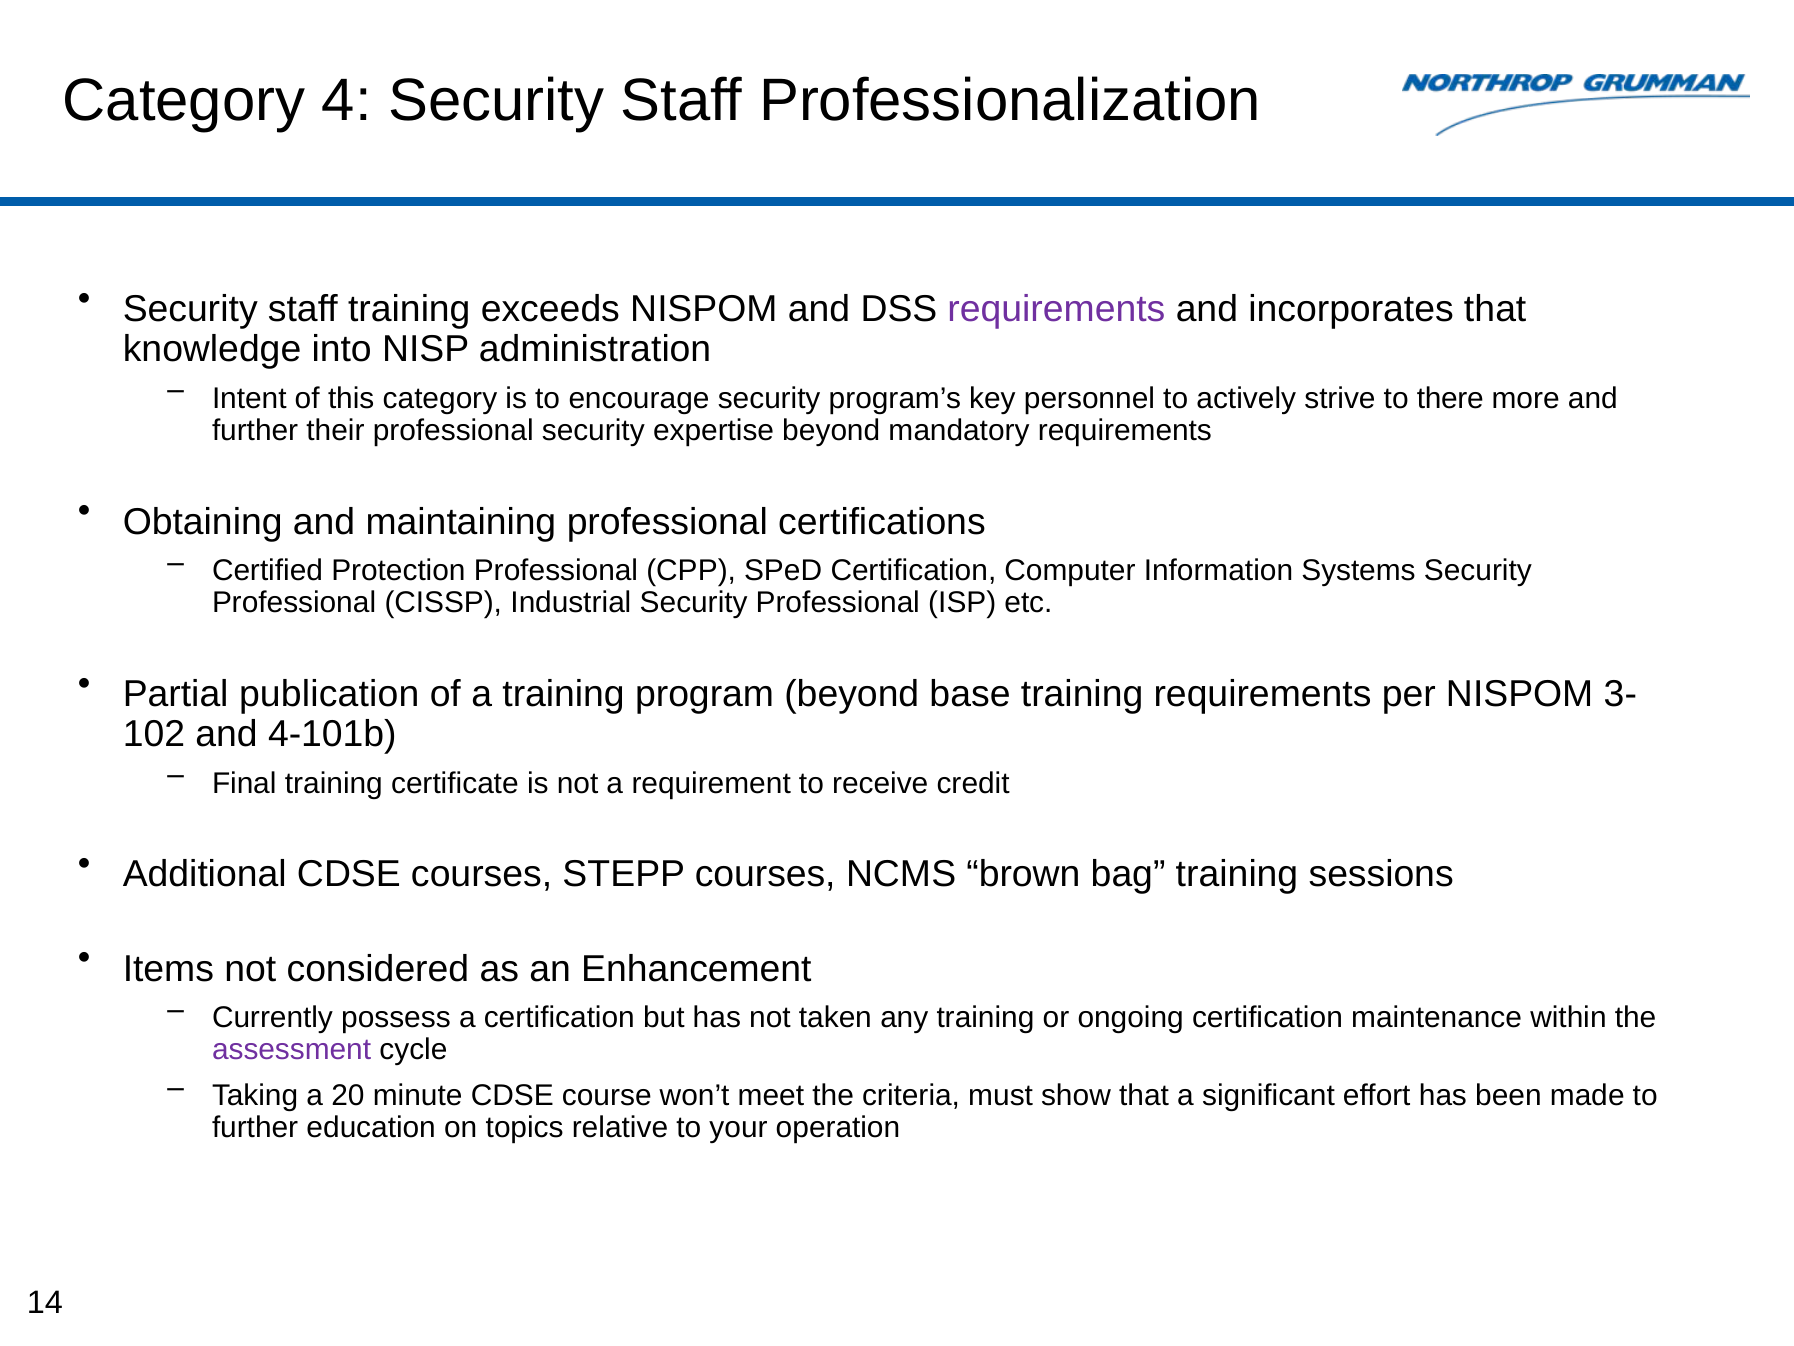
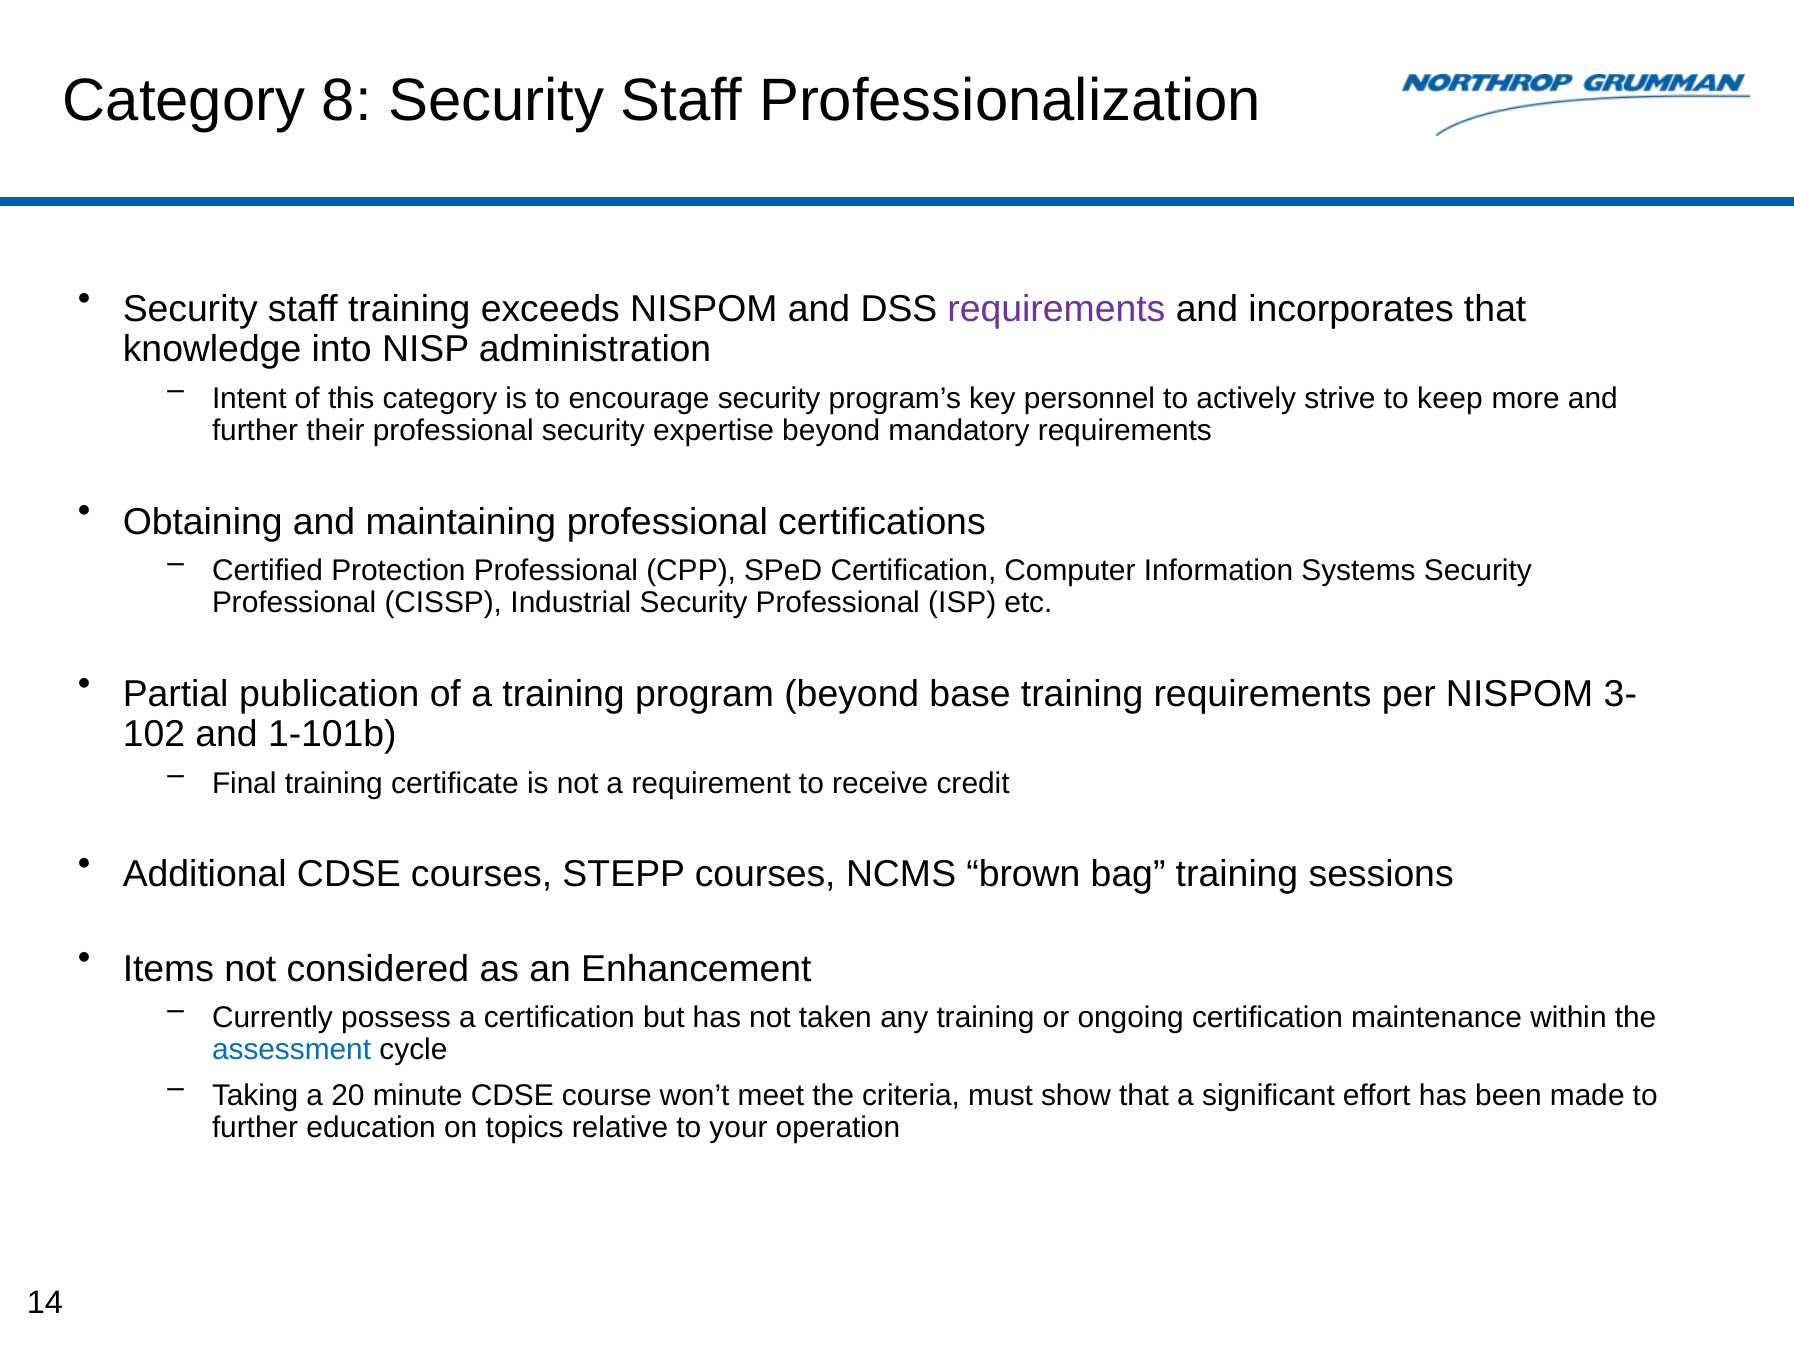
4: 4 -> 8 (347, 101)
there: there -> keep (1450, 398)
4-101b: 4-101b -> 1-101b (332, 734)
assessment colour: purple -> blue (292, 1050)
